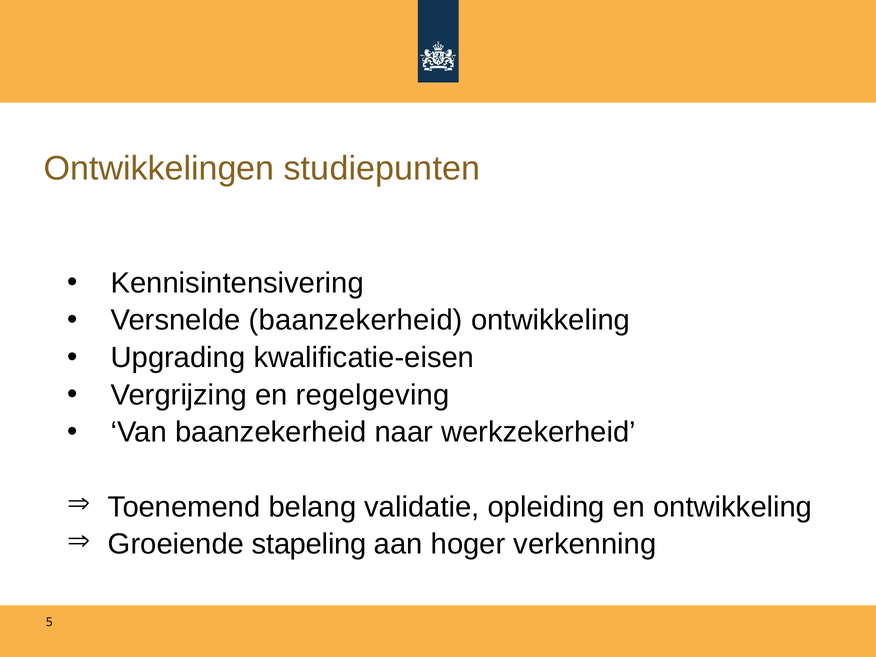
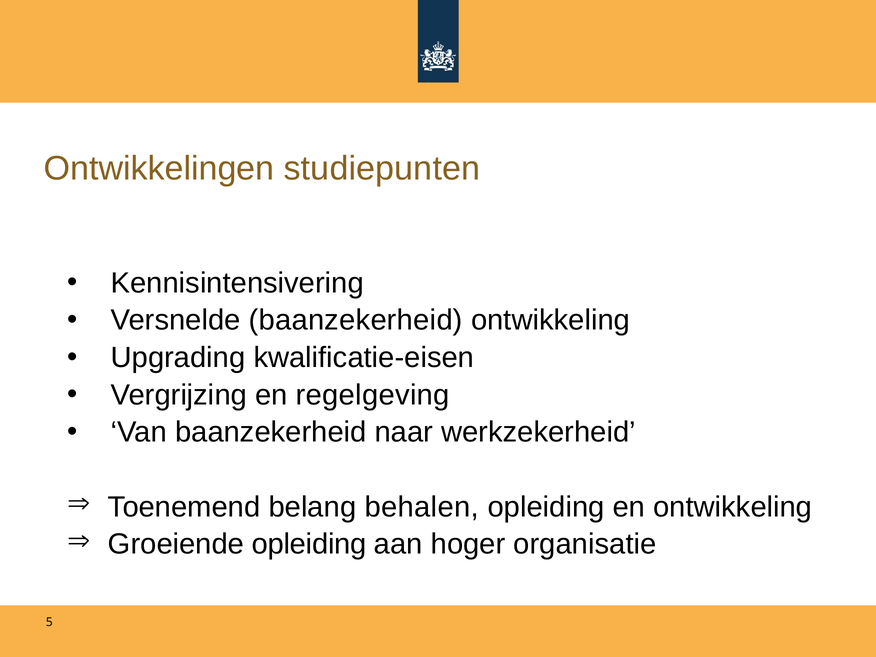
validatie: validatie -> behalen (422, 507)
Groeiende stapeling: stapeling -> opleiding (309, 544)
verkenning: verkenning -> organisatie (585, 544)
